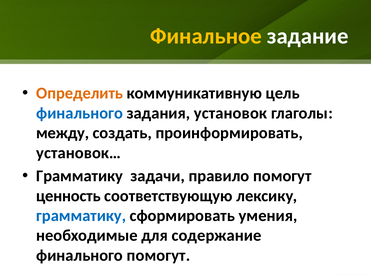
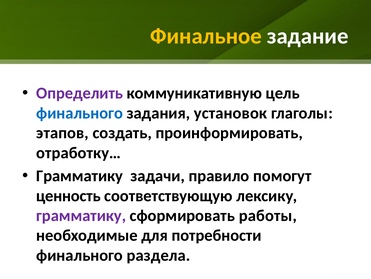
Определить colour: orange -> purple (80, 93)
между: между -> этапов (62, 133)
установок…: установок… -> отработку… (79, 152)
грамматику colour: blue -> purple (81, 215)
умения: умения -> работы (268, 215)
содержание: содержание -> потребности (217, 235)
финального помогут: помогут -> раздела (158, 255)
